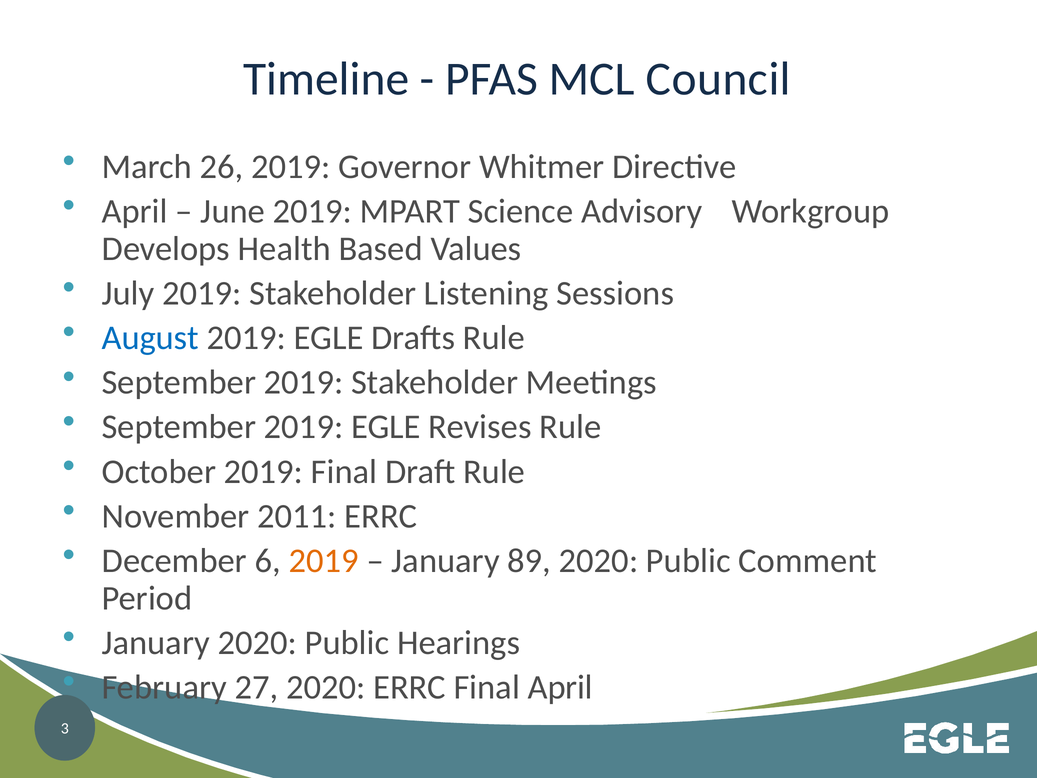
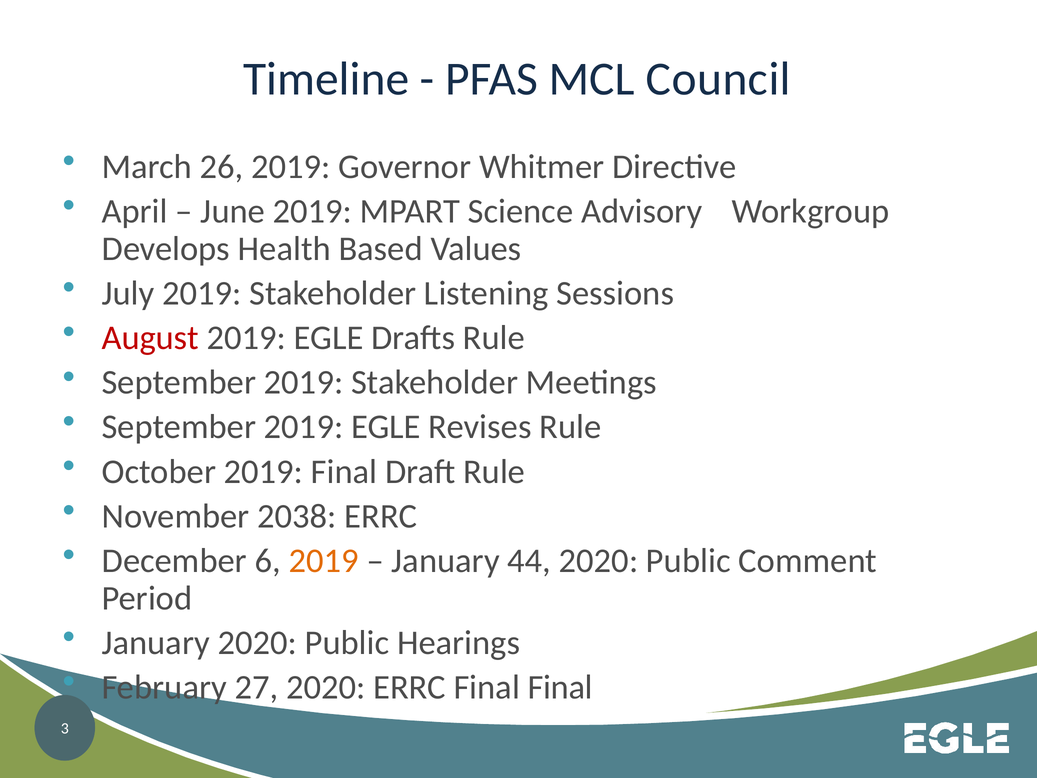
August colour: blue -> red (150, 338)
2011: 2011 -> 2038 (297, 516)
89: 89 -> 44 (529, 561)
Final April: April -> Final (560, 687)
